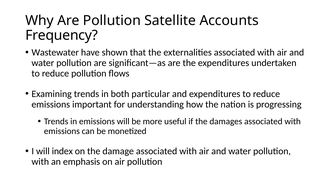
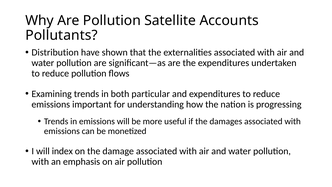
Frequency: Frequency -> Pollutants (61, 35)
Wastewater: Wastewater -> Distribution (55, 52)
